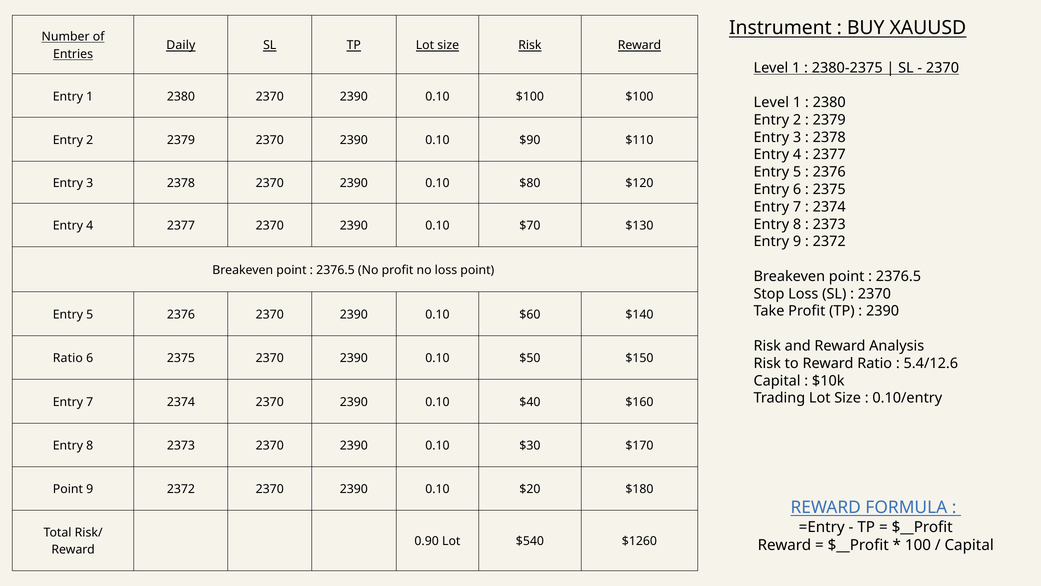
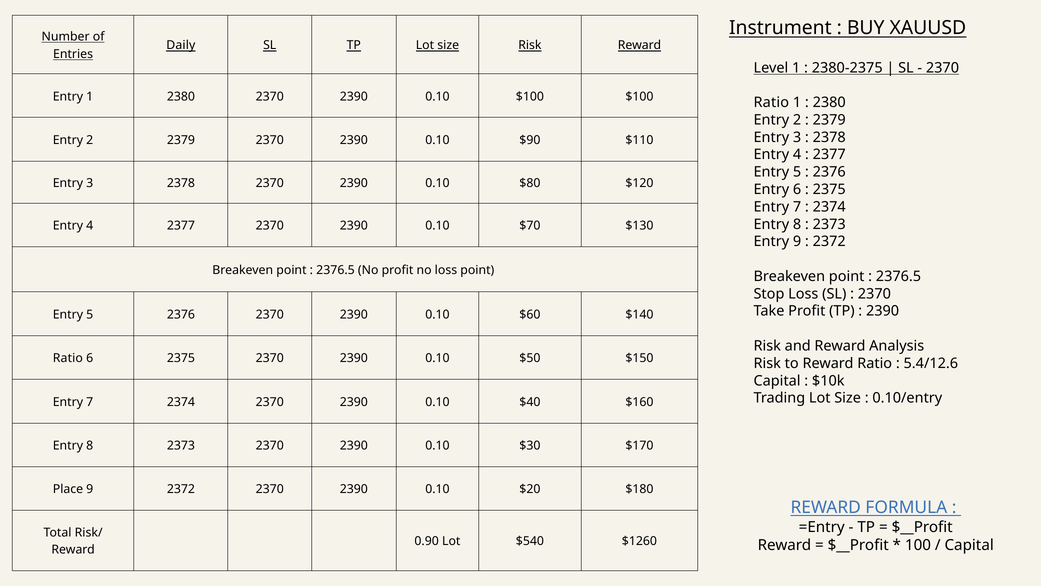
Level: Level -> Ratio (771, 102)
Point: Point -> Place (68, 489)
